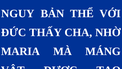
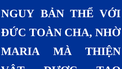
THẤY: THẤY -> TOÀN (46, 32)
MÁNG: MÁNG -> THIỆN (103, 51)
